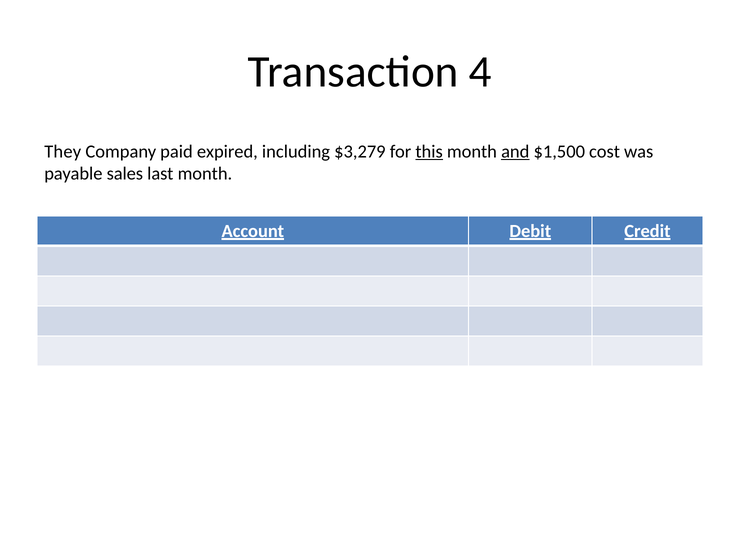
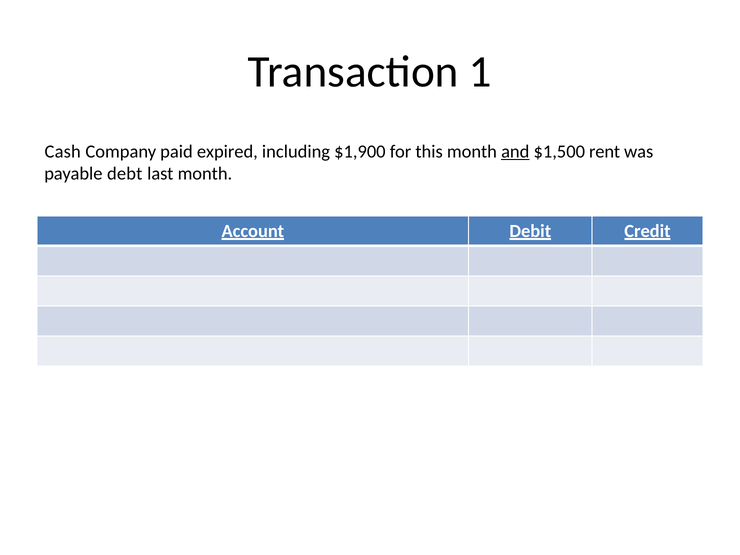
4: 4 -> 1 (480, 72)
They: They -> Cash (63, 152)
$3,279: $3,279 -> $1,900 (360, 152)
this underline: present -> none (429, 152)
cost: cost -> rent (605, 152)
sales: sales -> debt (125, 174)
